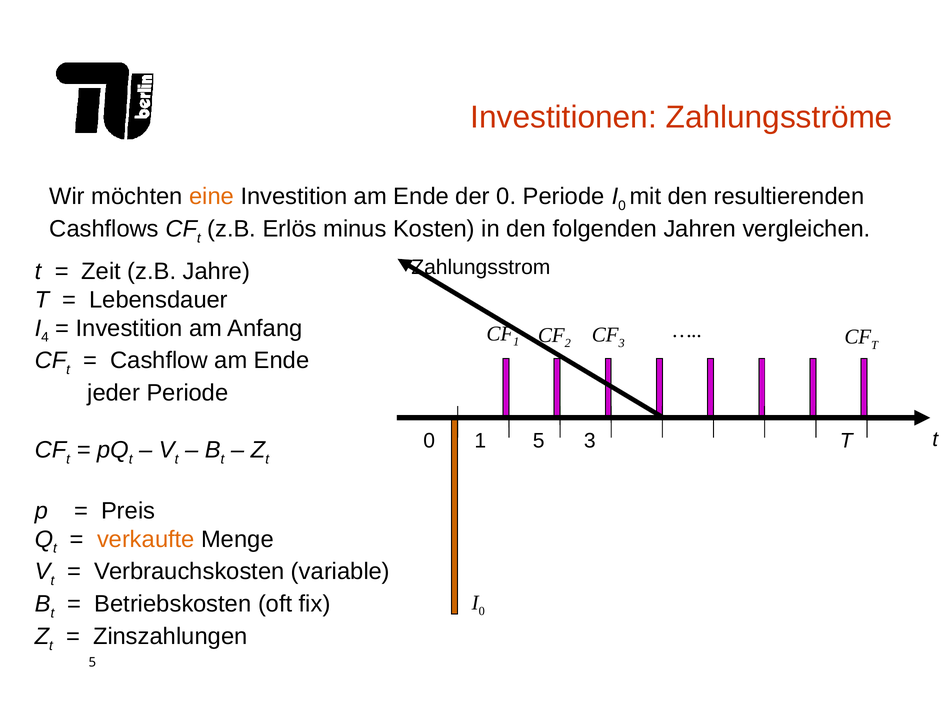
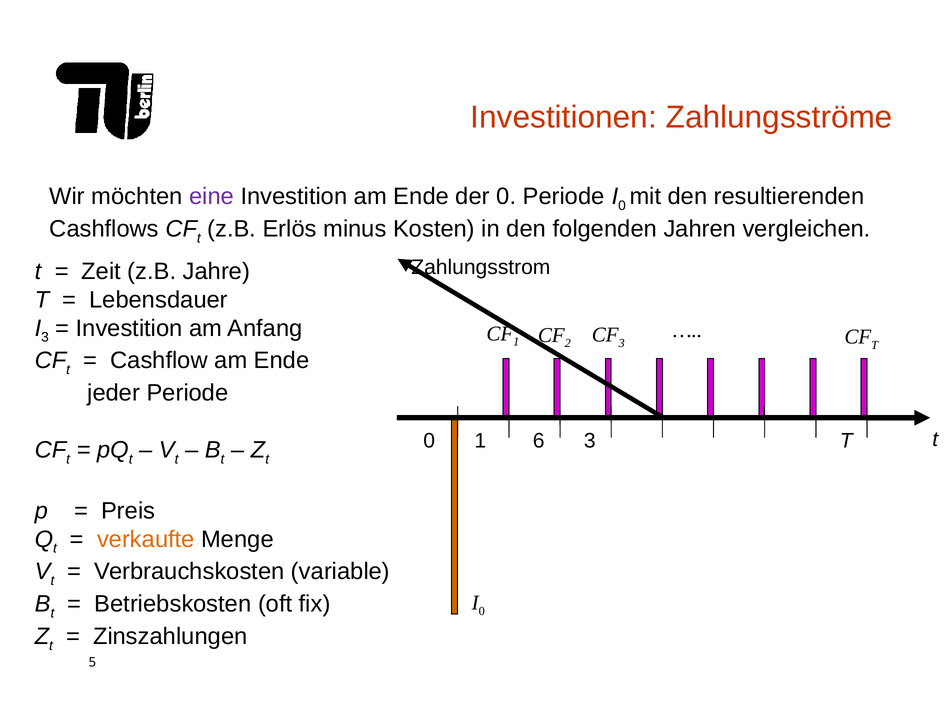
eine colour: orange -> purple (212, 197)
4: 4 -> 3 (45, 338)
1 5: 5 -> 6 (539, 441)
